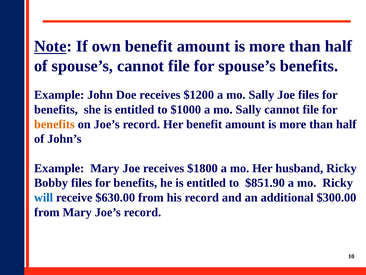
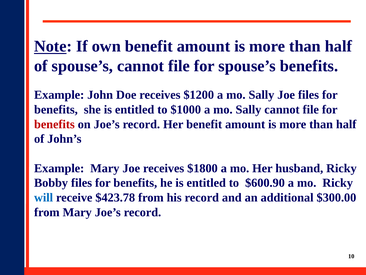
benefits colour: orange -> red (54, 124)
$851.90: $851.90 -> $600.90 (265, 183)
$630.00: $630.00 -> $423.78 (115, 197)
